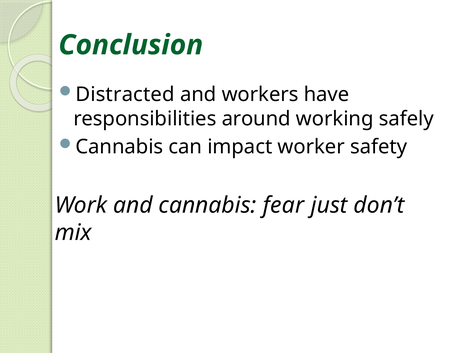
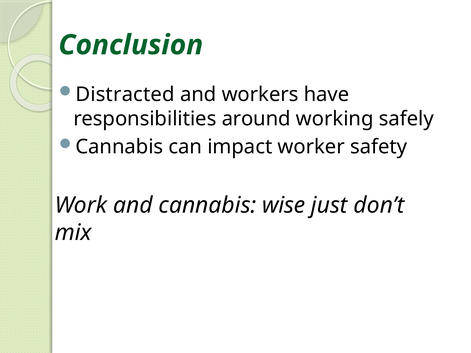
fear: fear -> wise (284, 205)
